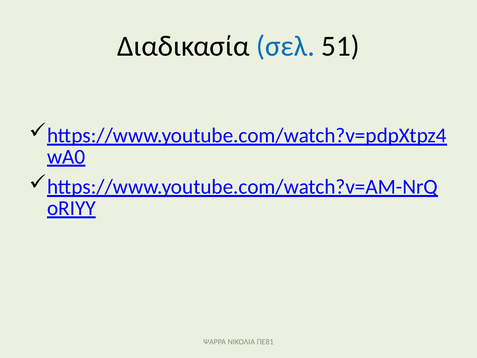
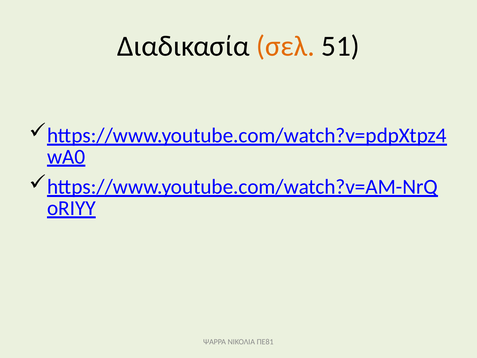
σελ colour: blue -> orange (286, 46)
